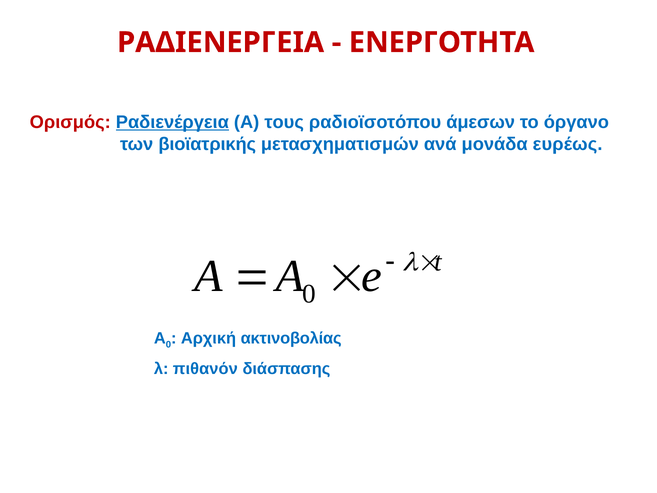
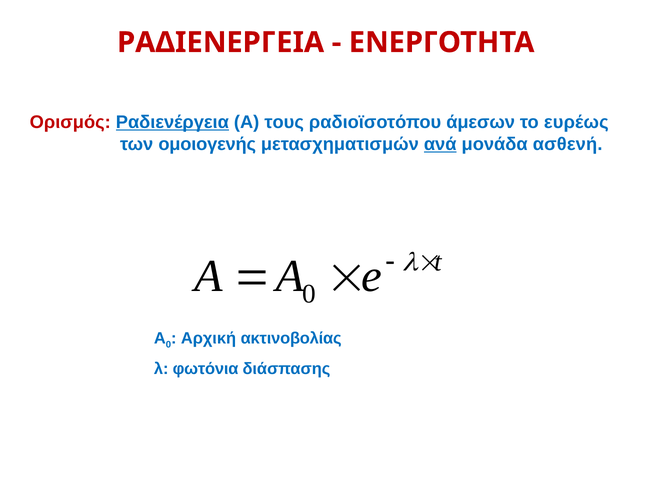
όργανο: όργανο -> ευρέως (576, 122)
βιοϊατρικής: βιοϊατρικής -> ομοιογενής (207, 144)
ανά underline: none -> present (440, 144)
ευρέως: ευρέως -> ασθενή (568, 144)
πιθανόν: πιθανόν -> φωτόνια (205, 369)
